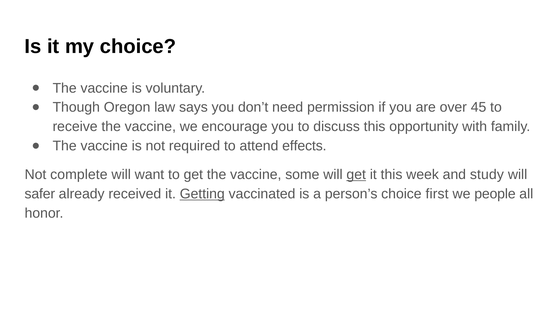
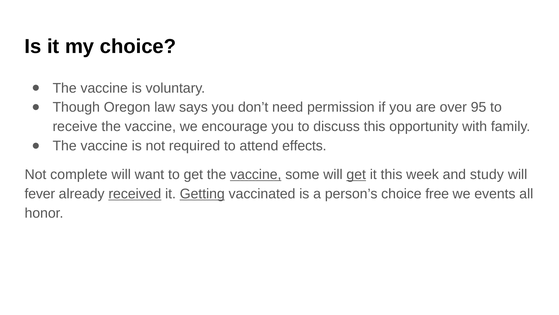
45: 45 -> 95 (479, 107)
vaccine underline: none -> present (256, 174)
safer: safer -> fever (40, 194)
received underline: none -> present (135, 194)
first: first -> free (437, 194)
people: people -> events (495, 194)
